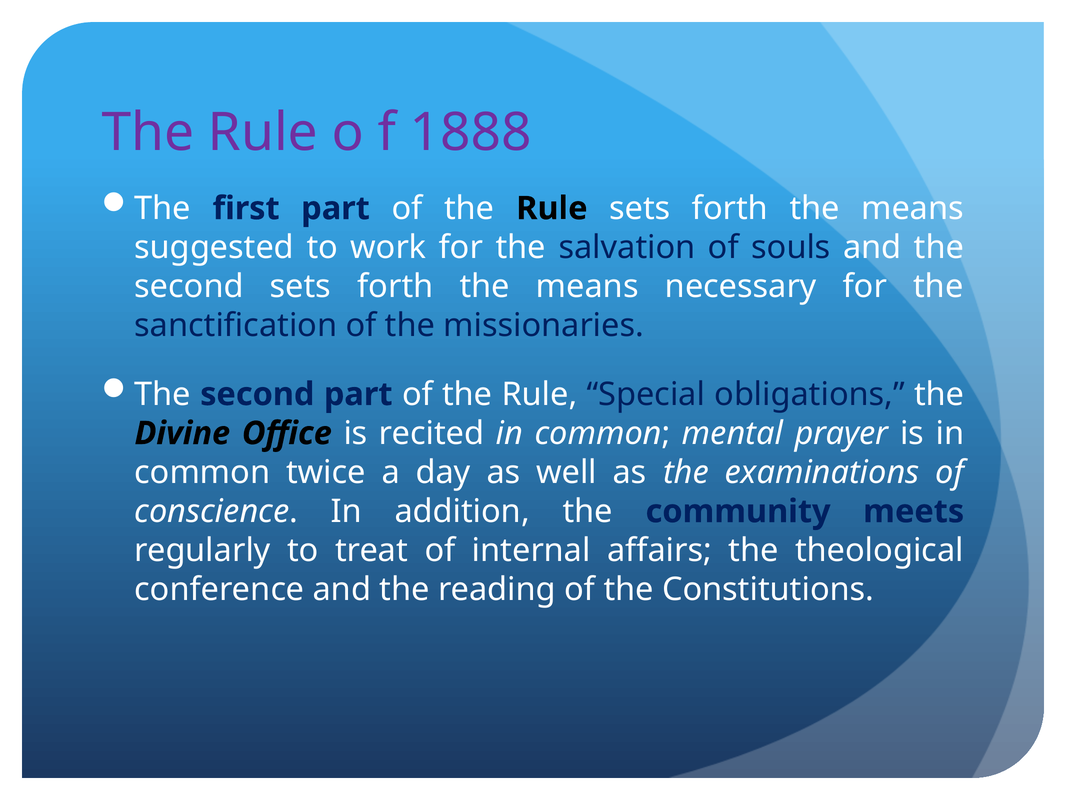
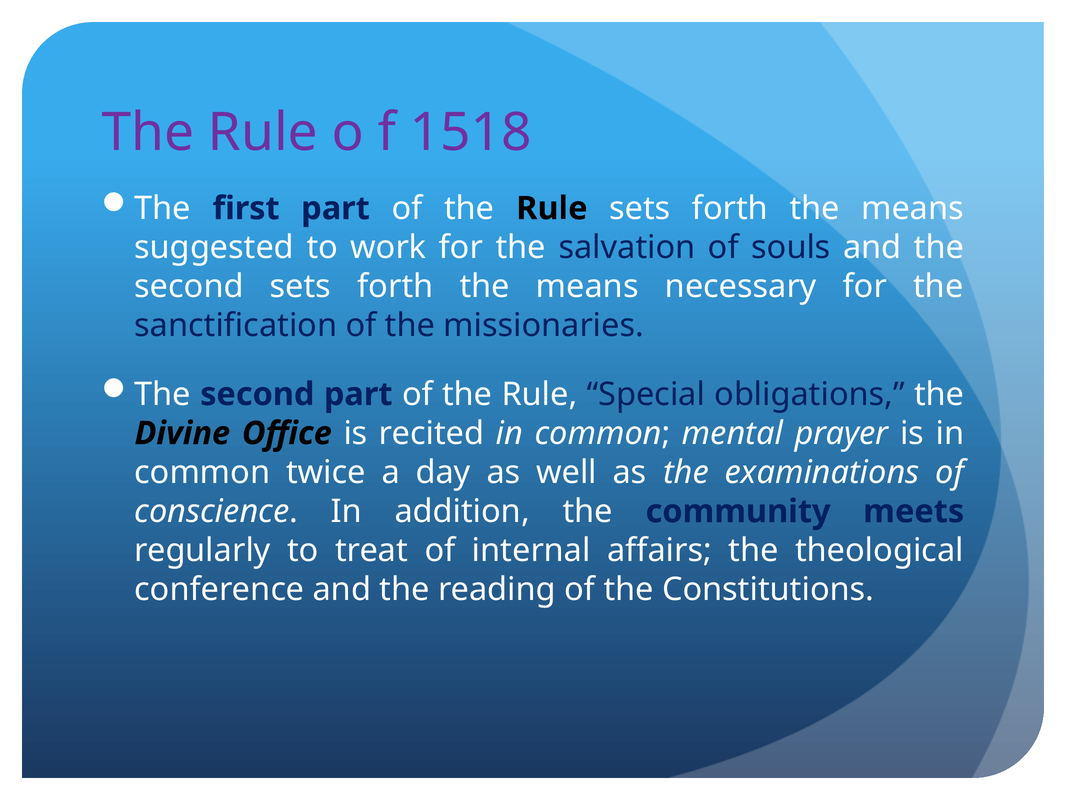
1888: 1888 -> 1518 (471, 133)
